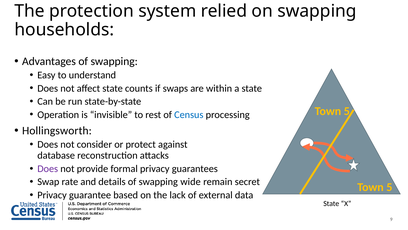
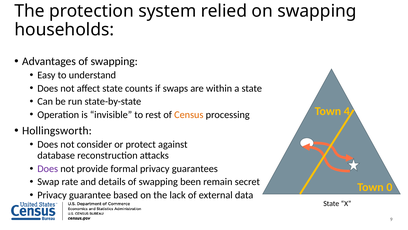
5: 5 -> 4 (347, 111)
Census colour: blue -> orange (189, 114)
wide: wide -> been (191, 182)
5: 5 -> 0 (389, 187)
